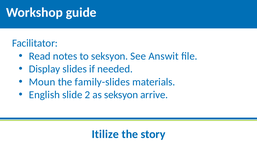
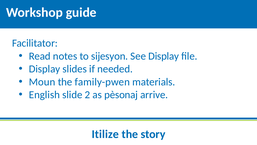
to seksyon: seksyon -> sijesyon (110, 56)
See Answit: Answit -> Display (164, 56)
family-slides: family-slides -> family-pwen (102, 82)
as seksyon: seksyon -> pèsonaj (121, 94)
